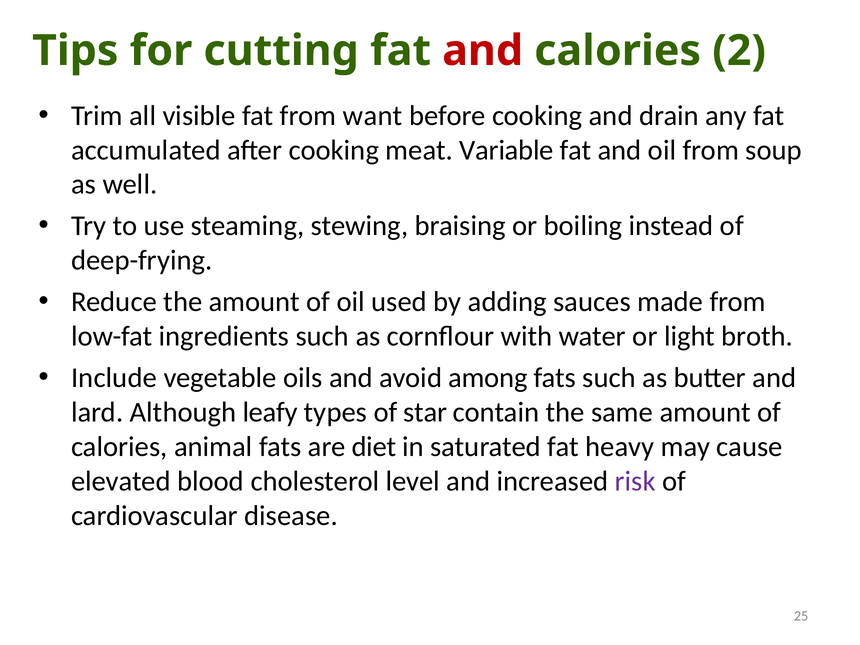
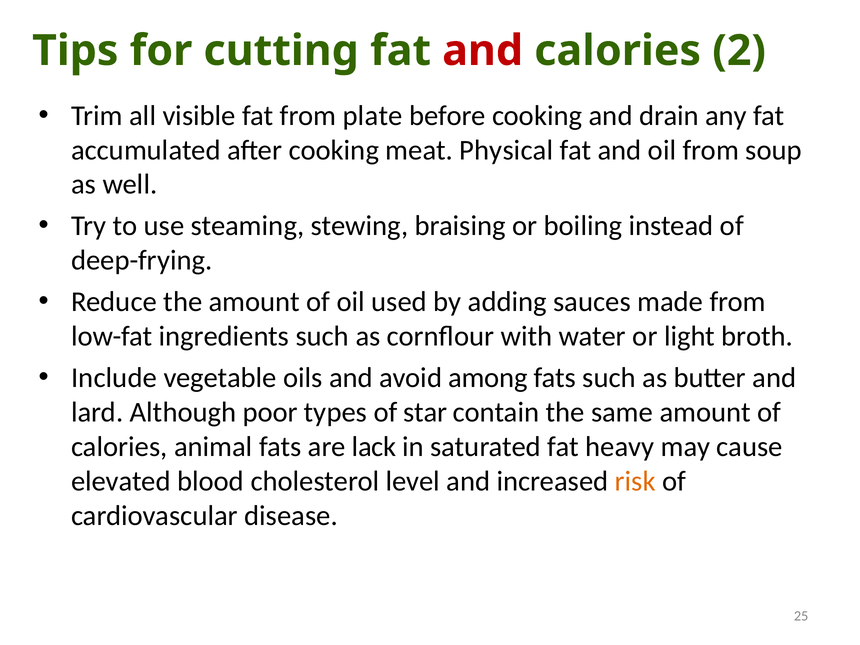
want: want -> plate (373, 116)
Variable: Variable -> Physical (506, 150)
leafy: leafy -> poor (270, 412)
diet: diet -> lack (374, 447)
risk colour: purple -> orange (635, 481)
